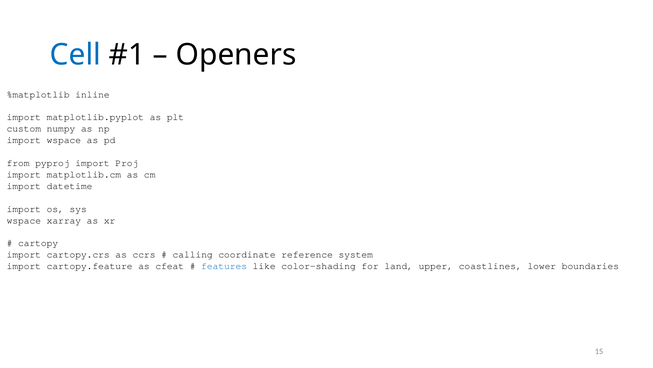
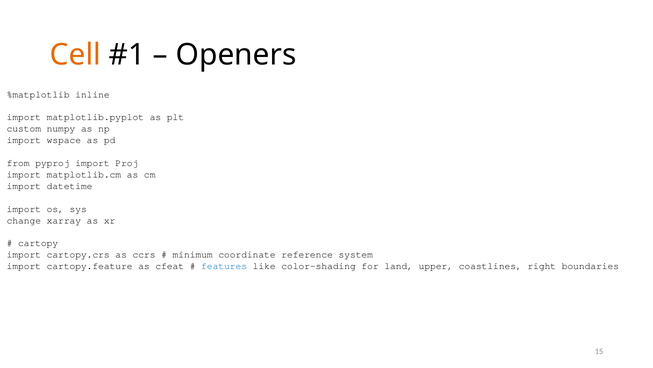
Cell colour: blue -> orange (75, 55)
wspace: wspace -> change (24, 220)
calling: calling -> minimum (193, 254)
lower: lower -> right (542, 266)
